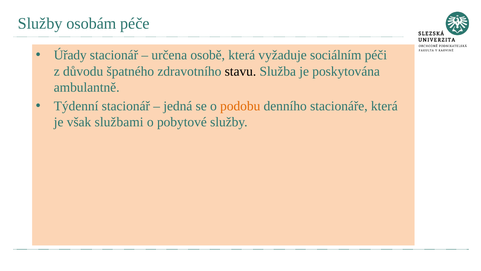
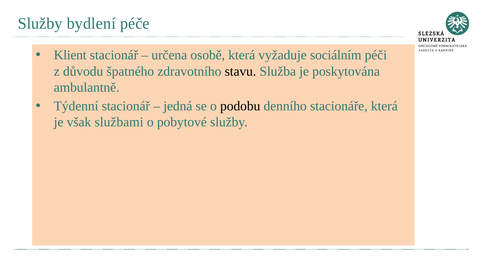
osobám: osobám -> bydlení (91, 23)
Úřady: Úřady -> Klient (70, 55)
podobu colour: orange -> black (240, 106)
